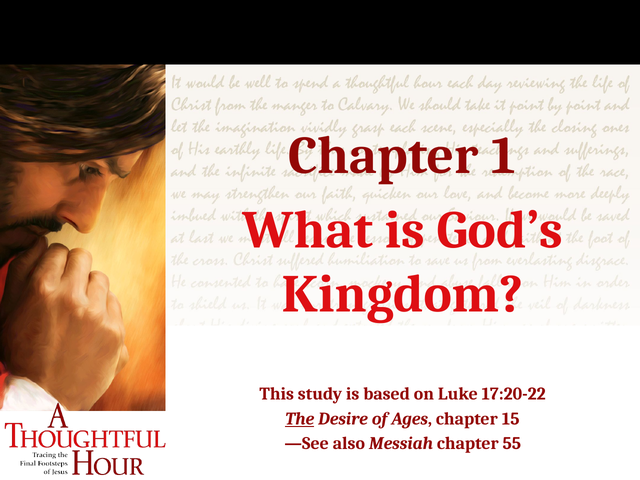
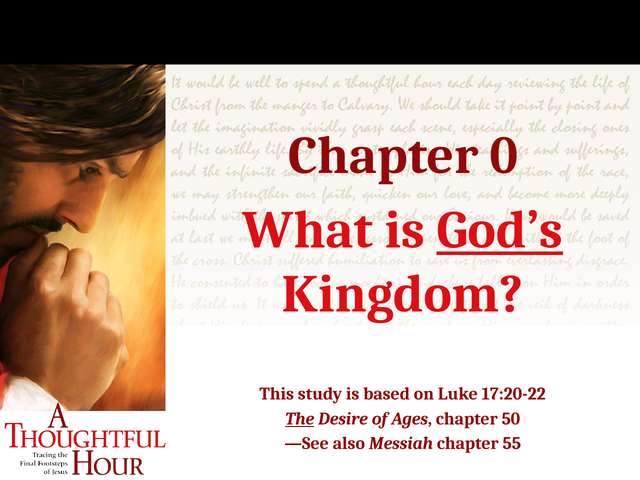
1: 1 -> 0 (504, 156)
God’s underline: none -> present (500, 230)
15: 15 -> 50 (511, 419)
